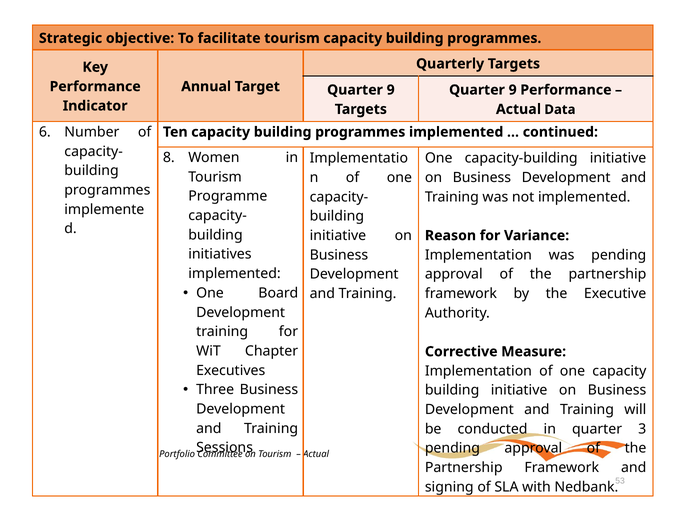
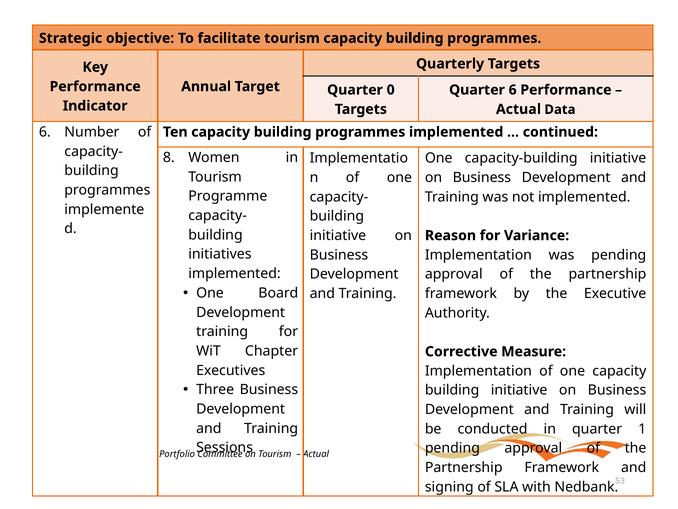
9: 9 -> 0 (391, 90)
9: 9 -> 6 (513, 90)
in quarter 3: 3 -> 1 (642, 429)
